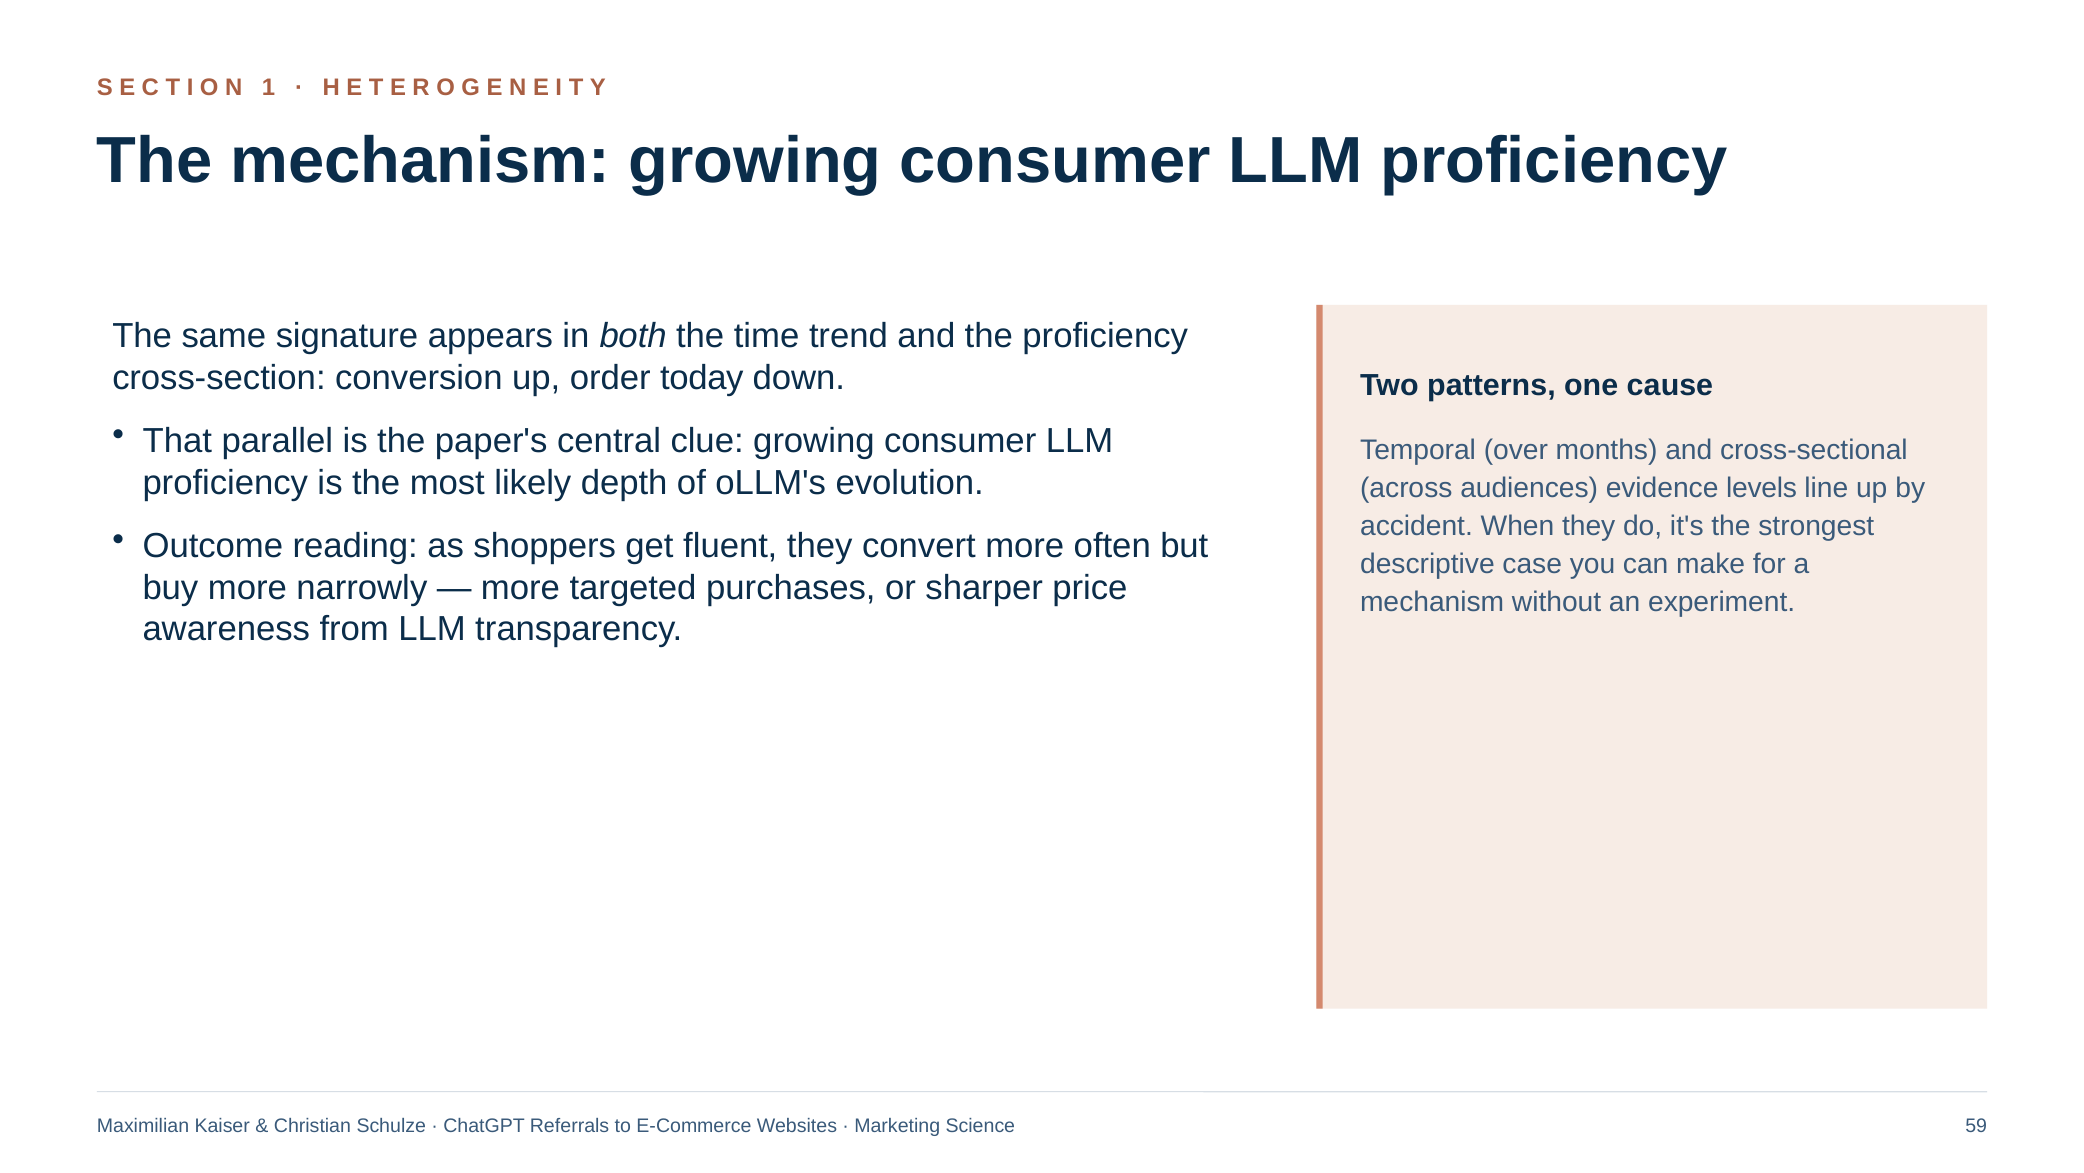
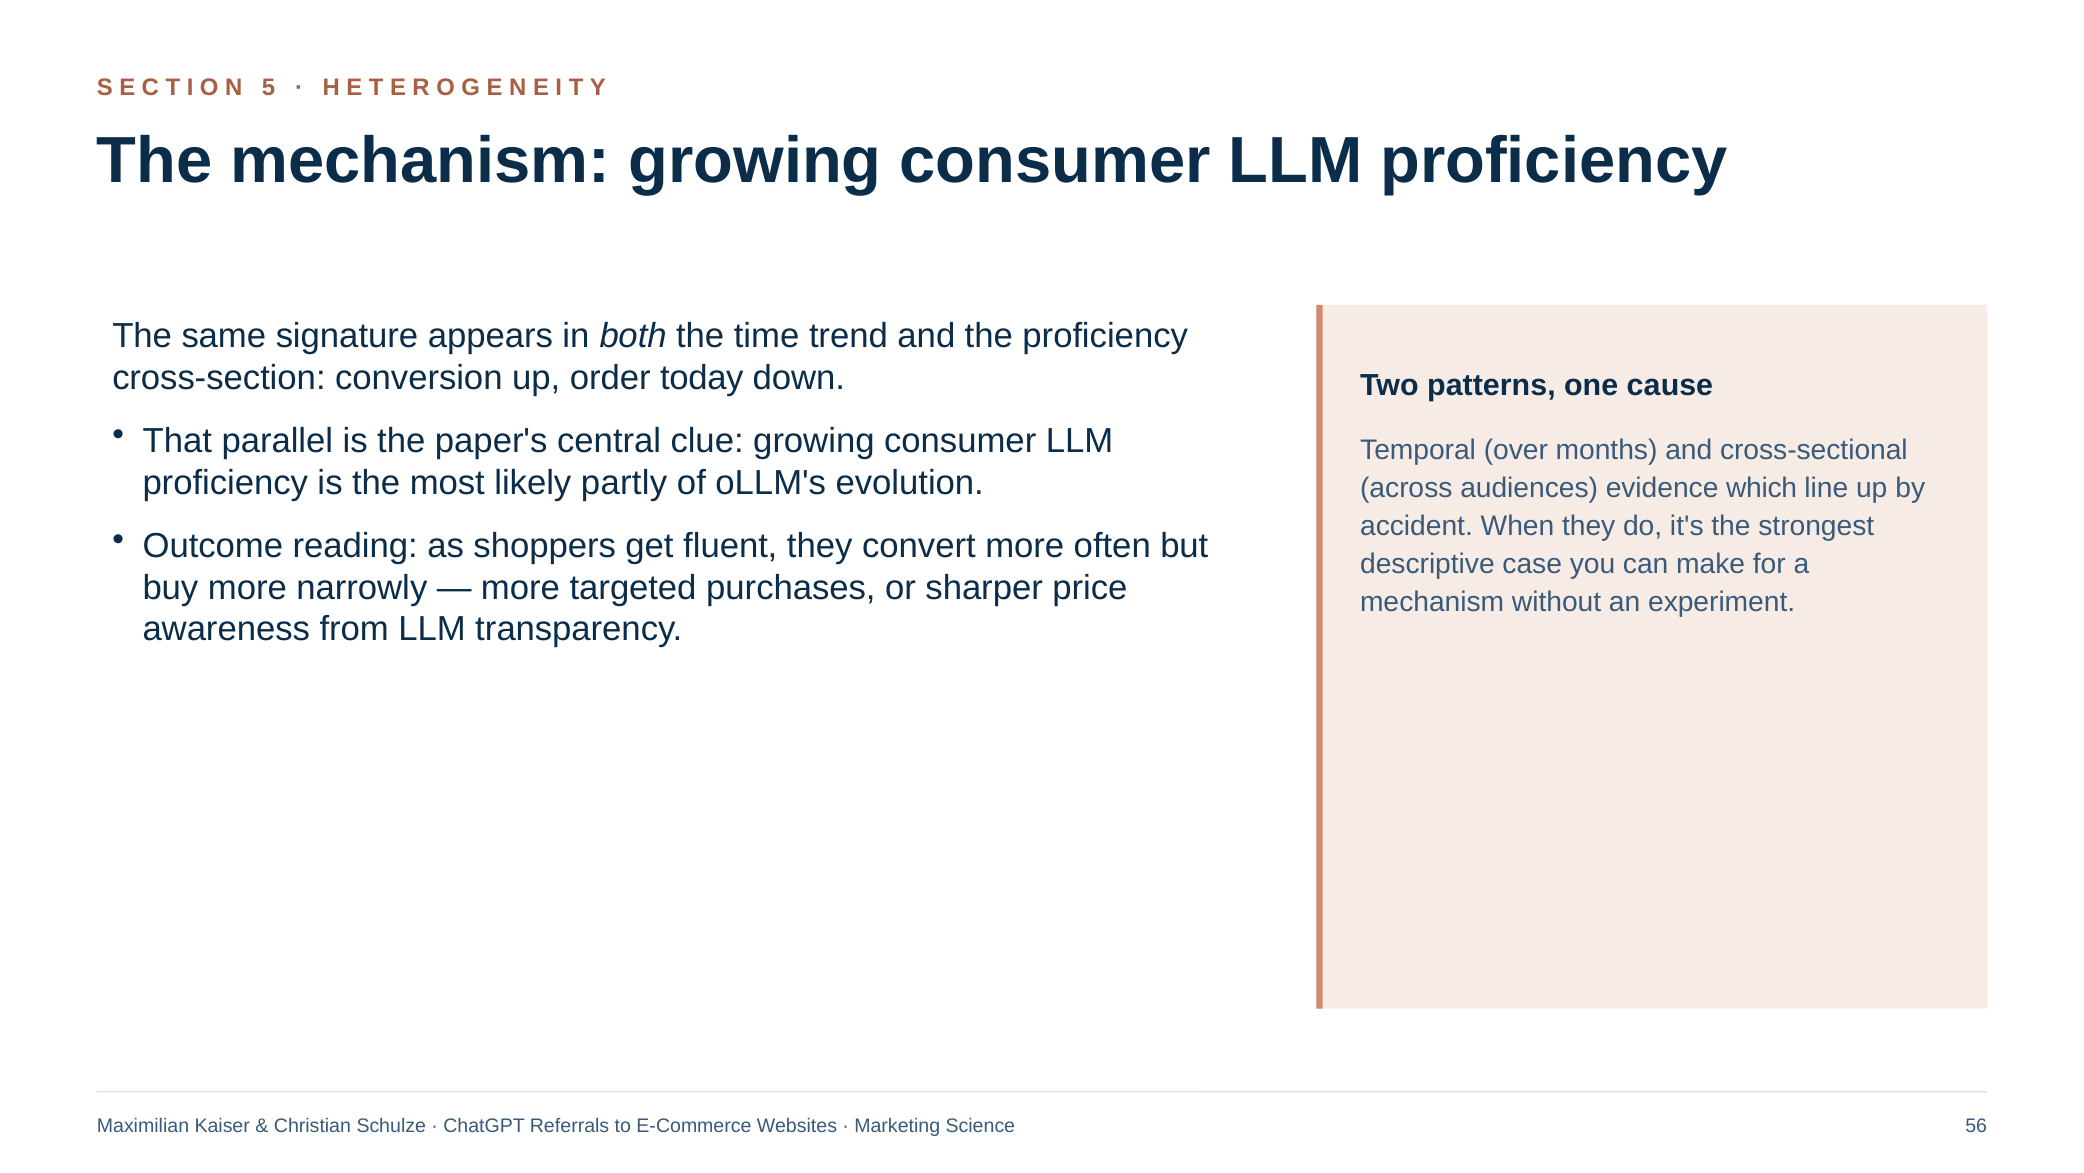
1: 1 -> 5 (269, 88)
depth: depth -> partly (624, 482)
levels: levels -> which (1762, 488)
59: 59 -> 56 (1976, 1125)
